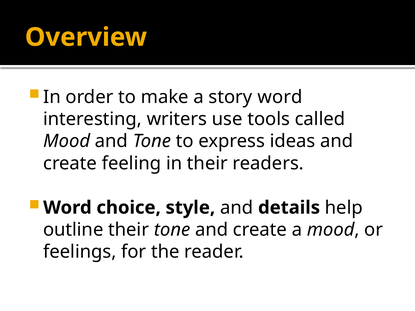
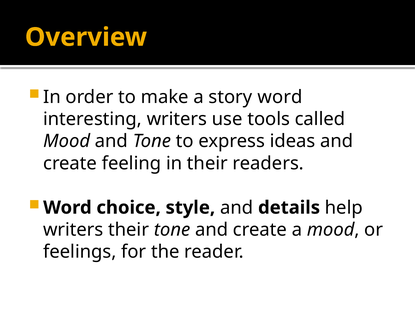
outline: outline -> writers (73, 230)
